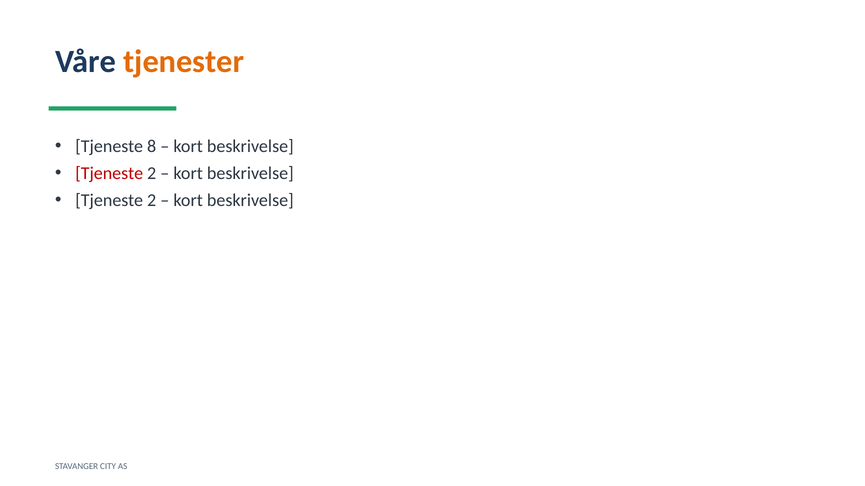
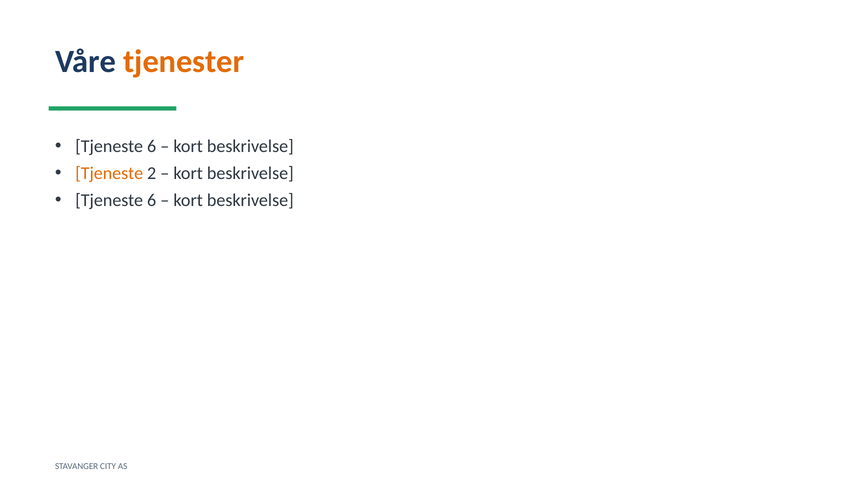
8: 8 -> 6 (152, 147)
Tjeneste colour: red -> orange (109, 174)
2: 2 -> 6 (152, 201)
